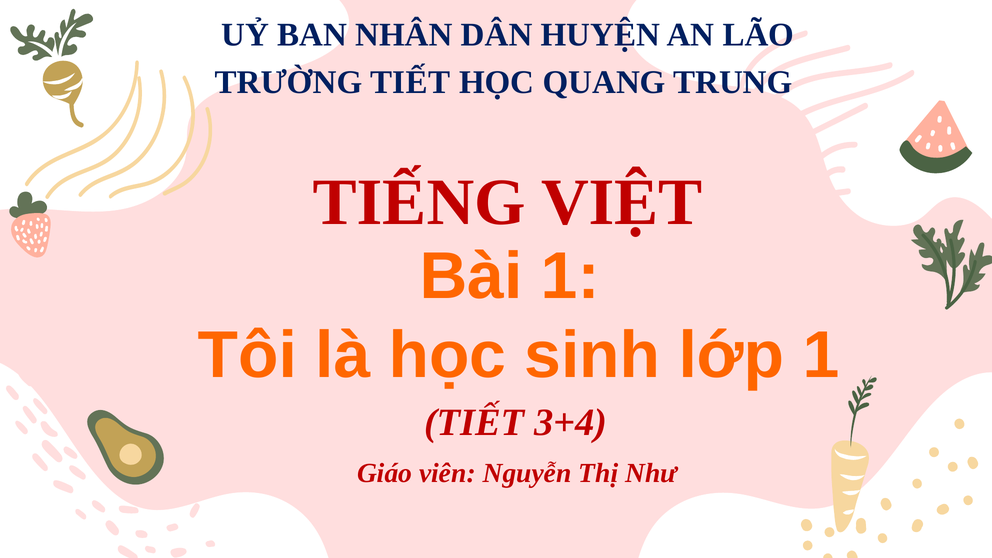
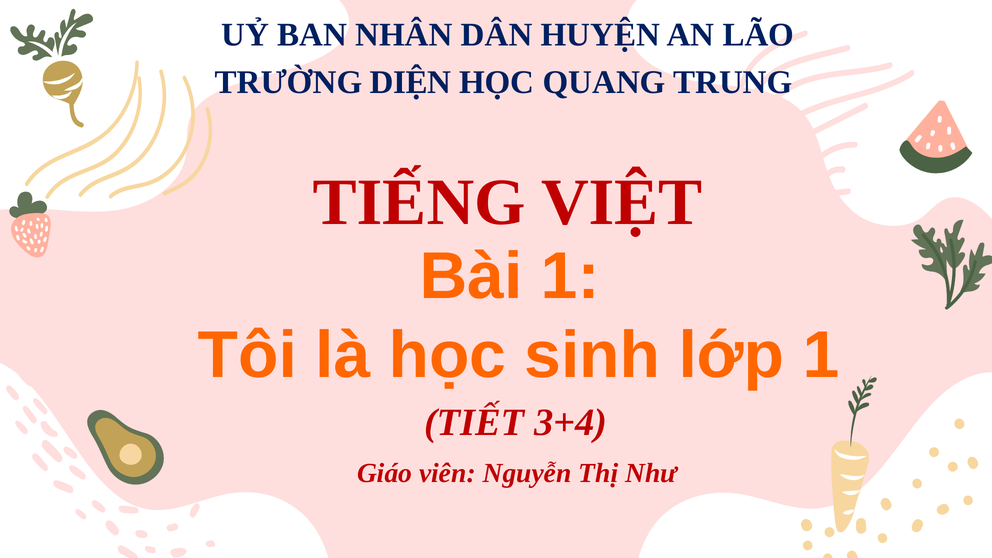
TRƯỜNG TIẾT: TIẾT -> DIỆN (410, 83)
